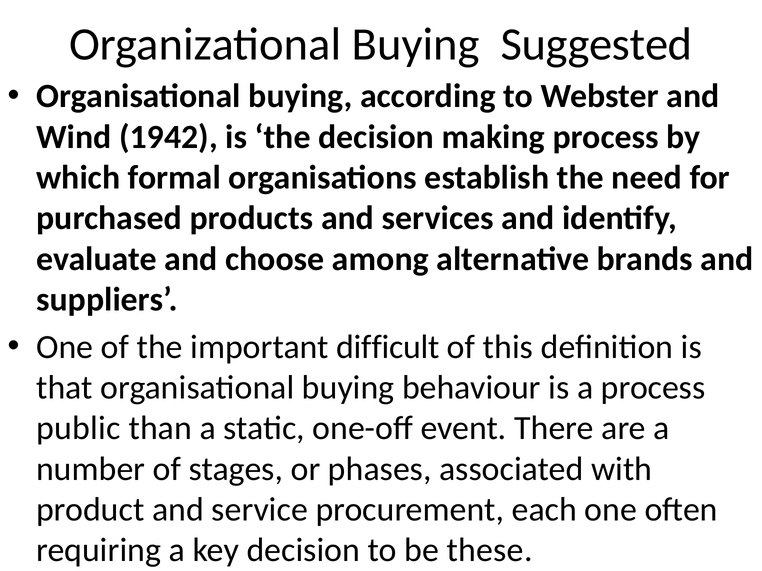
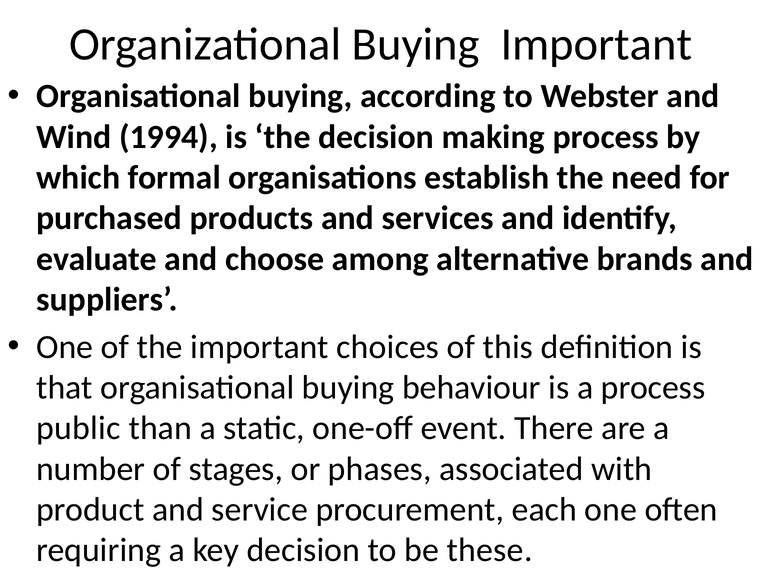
Buying Suggested: Suggested -> Important (596, 45)
1942: 1942 -> 1994 (168, 137)
difficult: difficult -> choices (388, 347)
